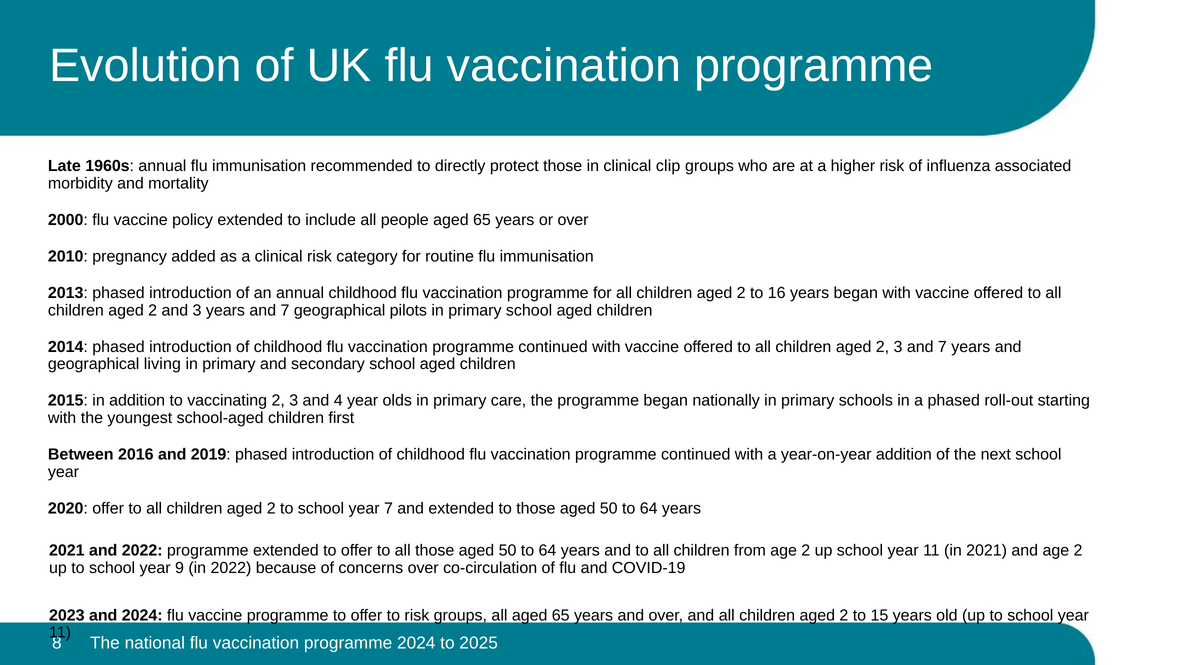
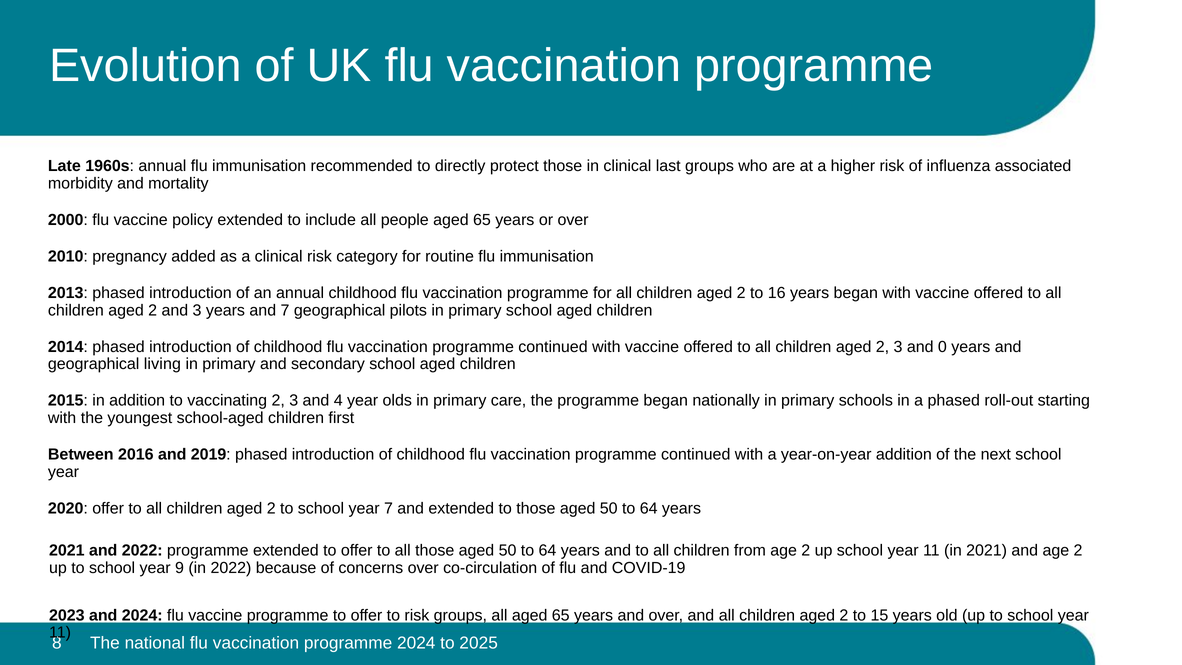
clip: clip -> last (668, 166)
3 and 7: 7 -> 0 (942, 347)
